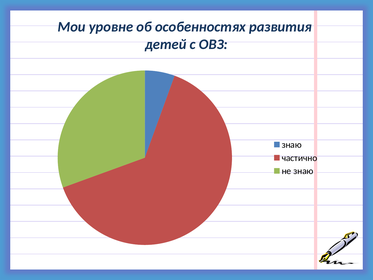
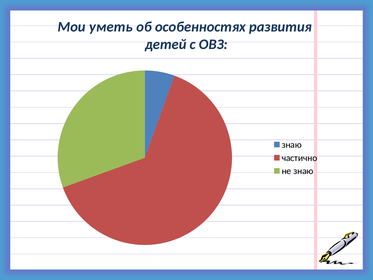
уровне: уровне -> уметь (111, 27)
